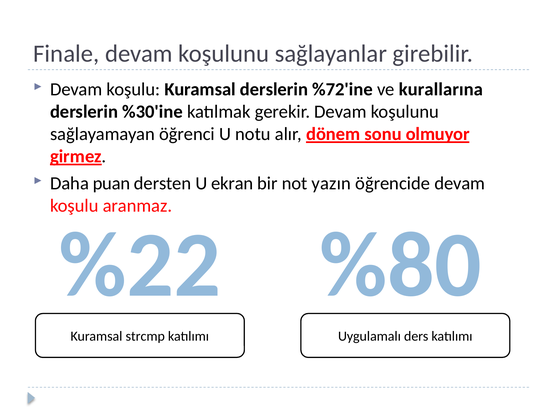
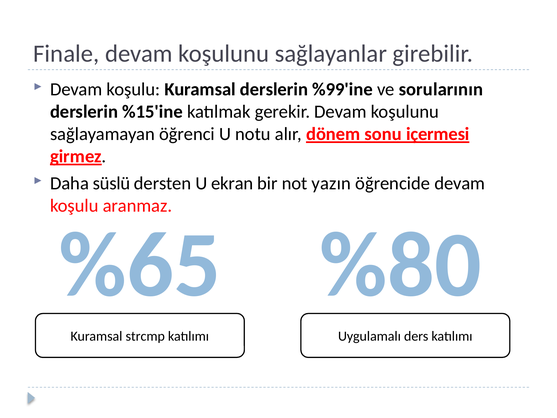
%72'ine: %72'ine -> %99'ine (343, 89)
kurallarına: kurallarına -> sorularının (441, 89)
%30'ine: %30'ine -> %15'ine (153, 112)
olmuyor: olmuyor -> içermesi (438, 134)
puan: puan -> süslü (112, 183)
%22: %22 -> %65 (140, 265)
